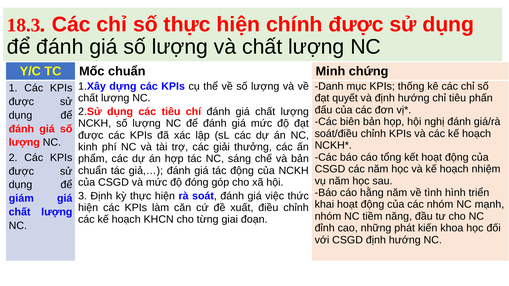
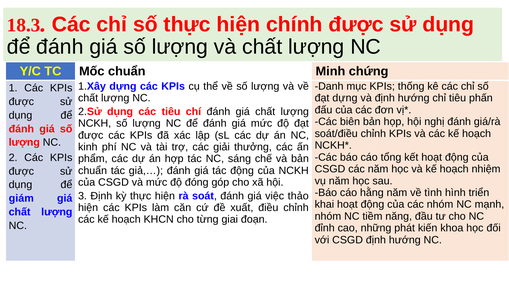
đạt quyết: quyết -> dựng (345, 98)
thức: thức -> thảo (298, 196)
